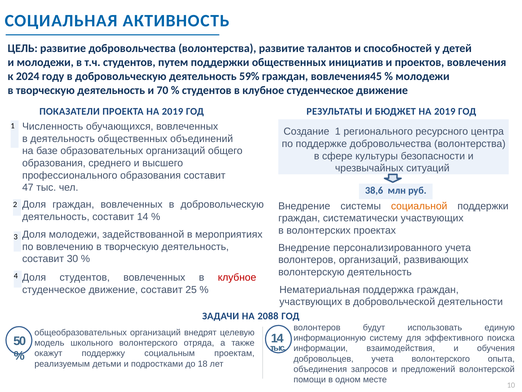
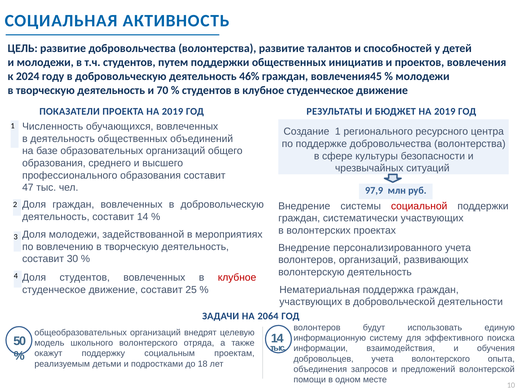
59%: 59% -> 46% (249, 76)
38,6: 38,6 -> 97,9 (374, 190)
социальной colour: orange -> red (419, 206)
2088: 2088 -> 2064 (268, 316)
